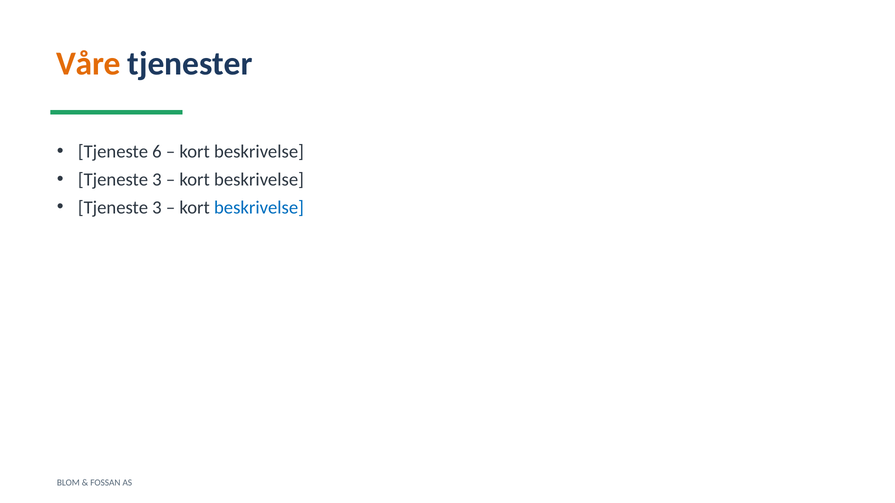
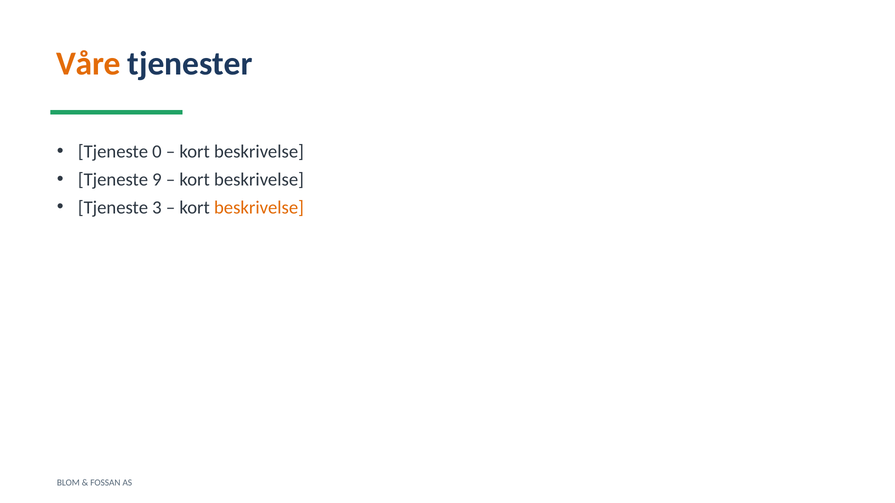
6: 6 -> 0 (157, 152)
3: 3 -> 9 (157, 180)
beskrivelse colour: blue -> orange (259, 208)
